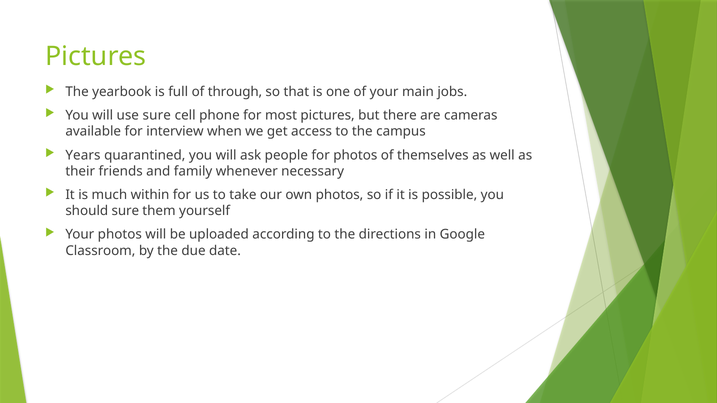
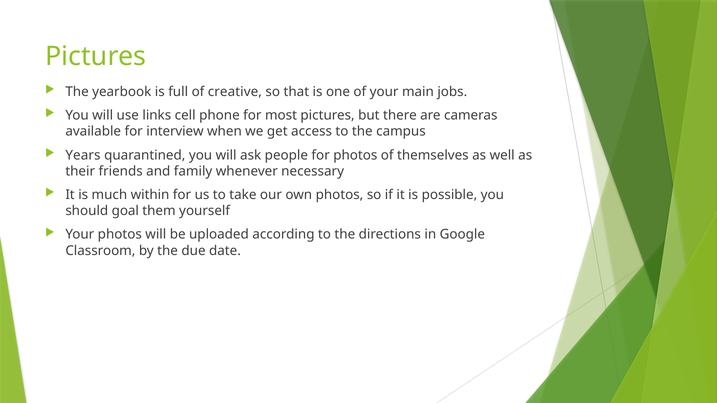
through: through -> creative (235, 92)
use sure: sure -> links (157, 115)
should sure: sure -> goal (125, 211)
